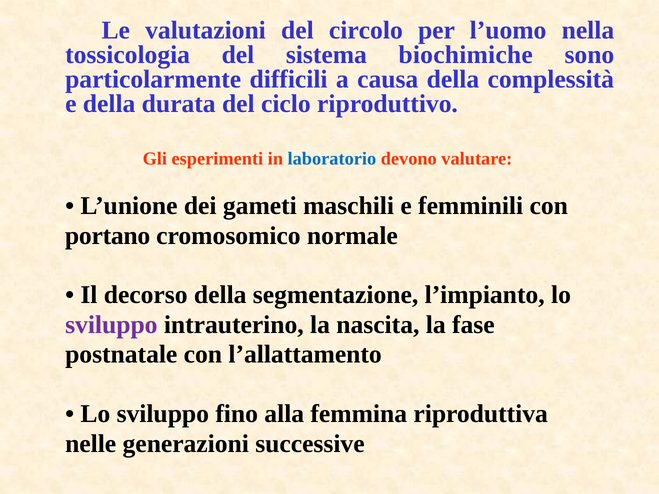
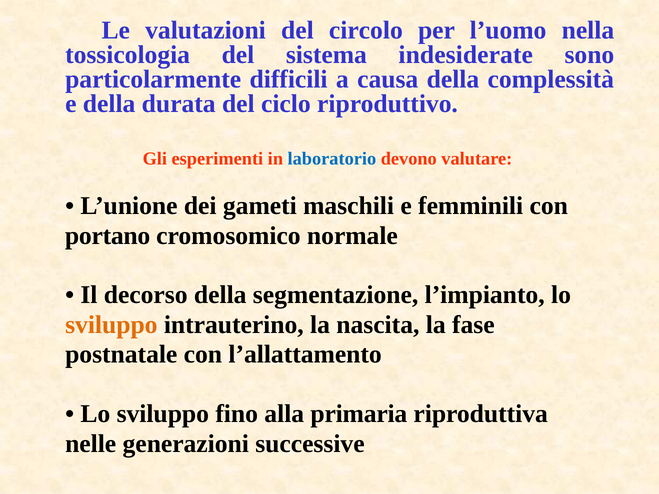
biochimiche: biochimiche -> indesiderate (466, 55)
sviluppo colour: purple -> orange (111, 325)
femmina: femmina -> primaria (359, 414)
